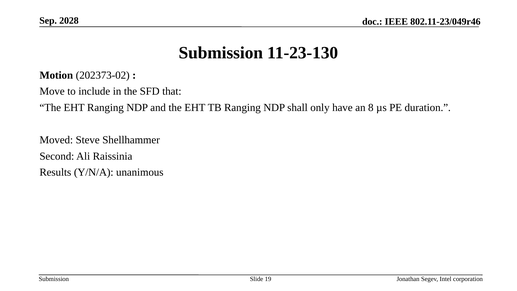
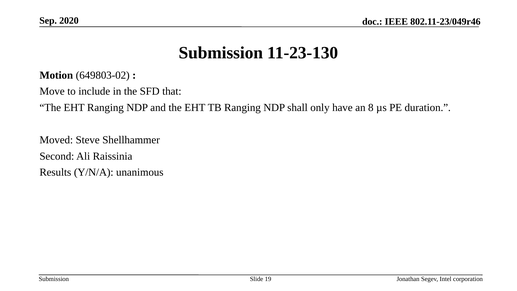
2028: 2028 -> 2020 (69, 21)
202373-02: 202373-02 -> 649803-02 (103, 75)
